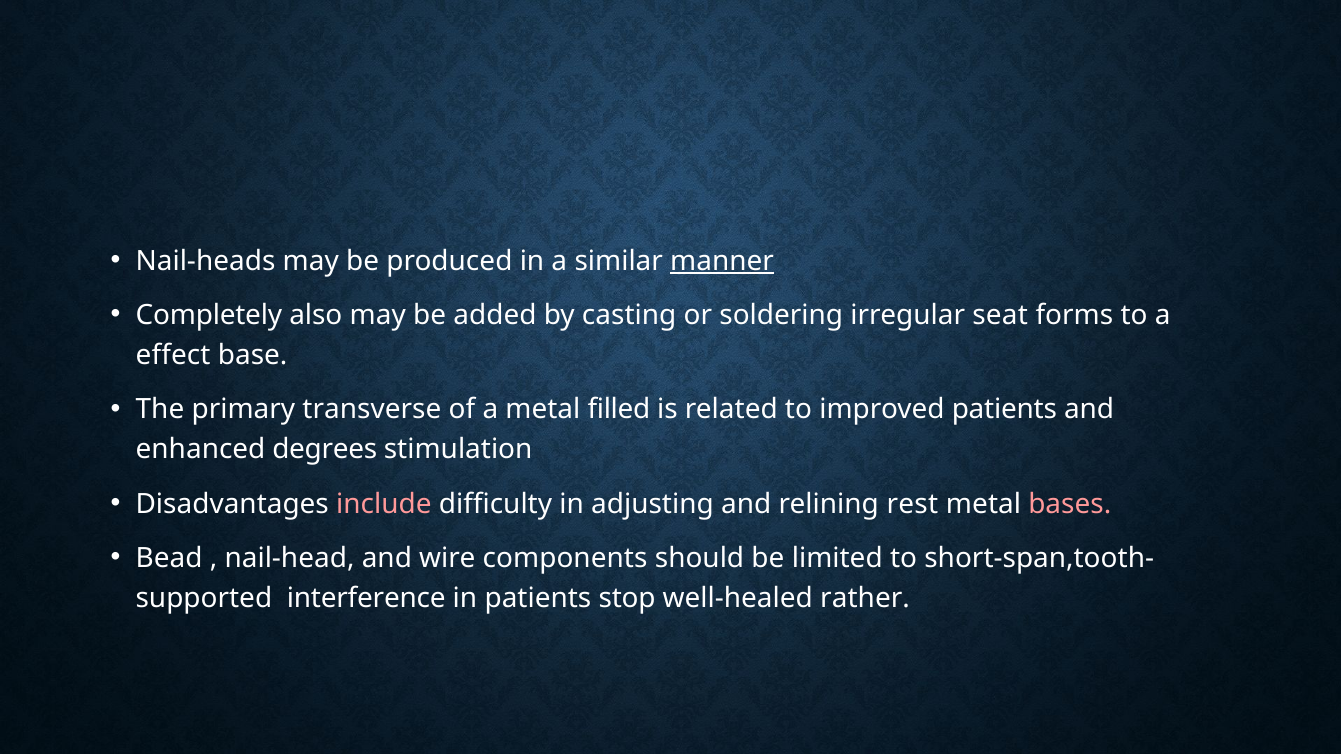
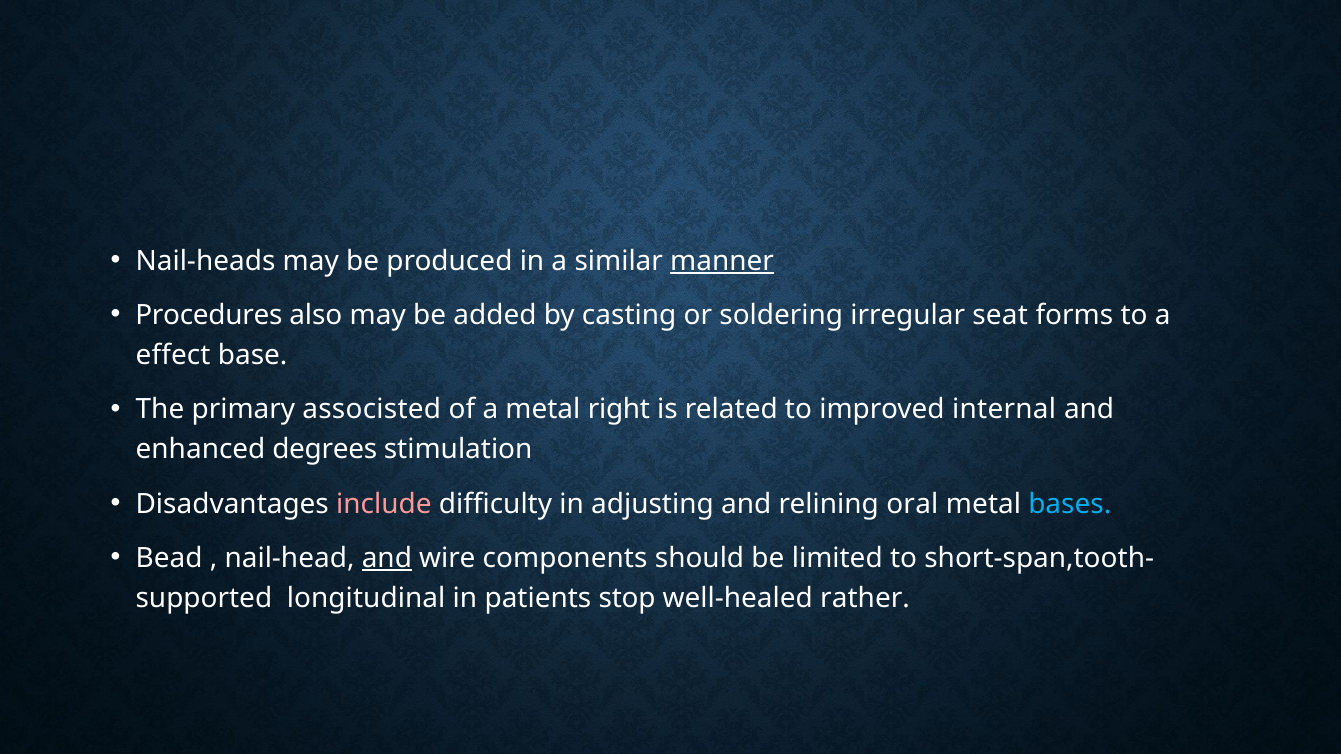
Completely: Completely -> Procedures (209, 315)
transverse: transverse -> associsted (372, 410)
filled: filled -> right (619, 410)
improved patients: patients -> internal (1004, 410)
rest: rest -> oral (912, 504)
bases colour: pink -> light blue (1070, 504)
and underline: none -> present (387, 558)
interference: interference -> longitudinal (366, 598)
